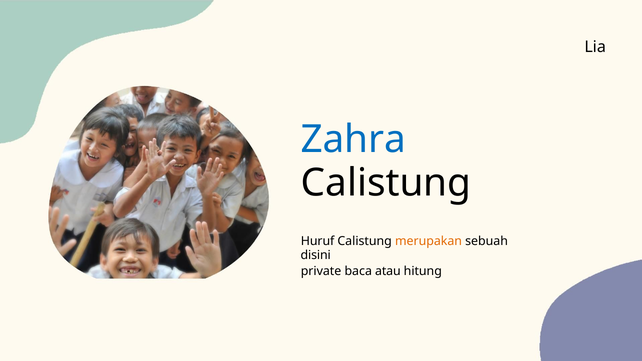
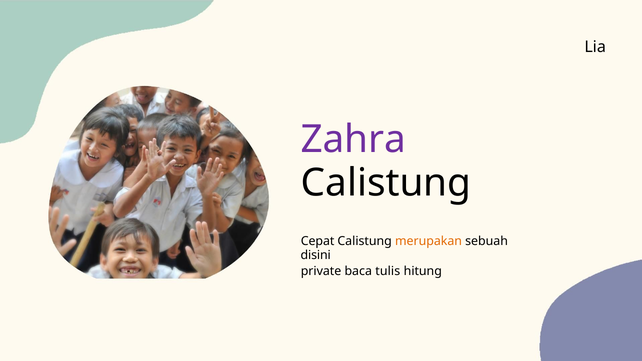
Zahra colour: blue -> purple (353, 140)
Huruf: Huruf -> Cepat (318, 241)
atau: atau -> tulis (388, 271)
